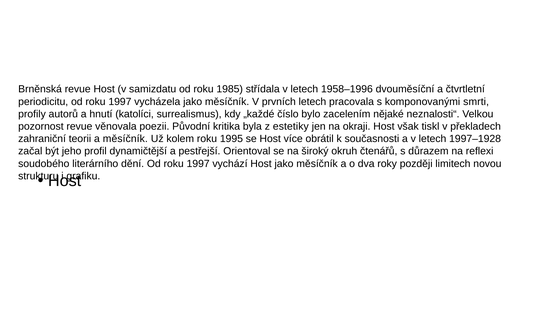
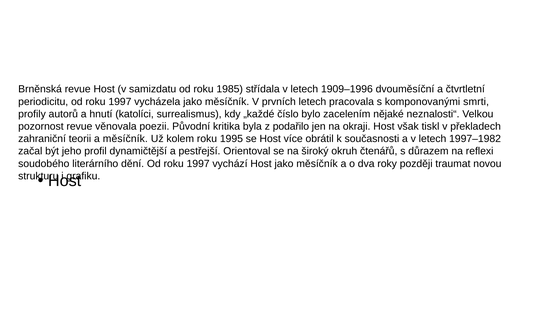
1958–1996: 1958–1996 -> 1909–1996 (347, 89)
estetiky: estetiky -> podařilo (291, 127)
1997–1928: 1997–1928 -> 1997–1982 (475, 139)
limitech: limitech -> traumat (453, 164)
